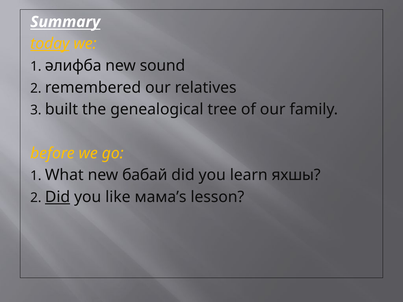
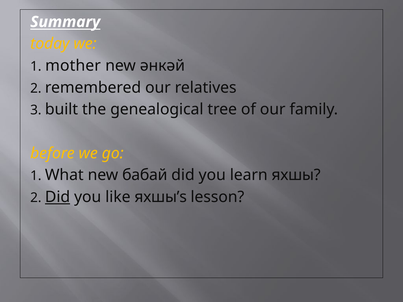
today underline: present -> none (50, 44)
әлифба: әлифба -> mother (73, 66)
sound: sound -> әнкәй (162, 66)
мама’s: мама’s -> яхшы’s (161, 197)
